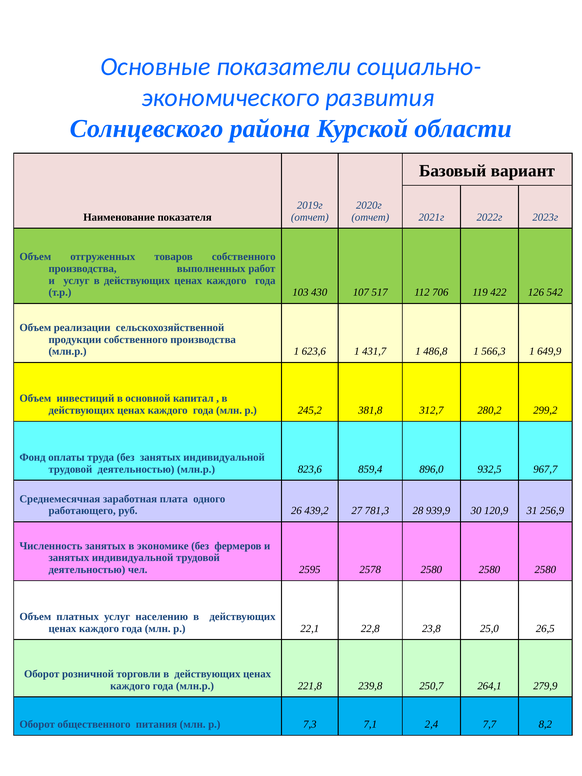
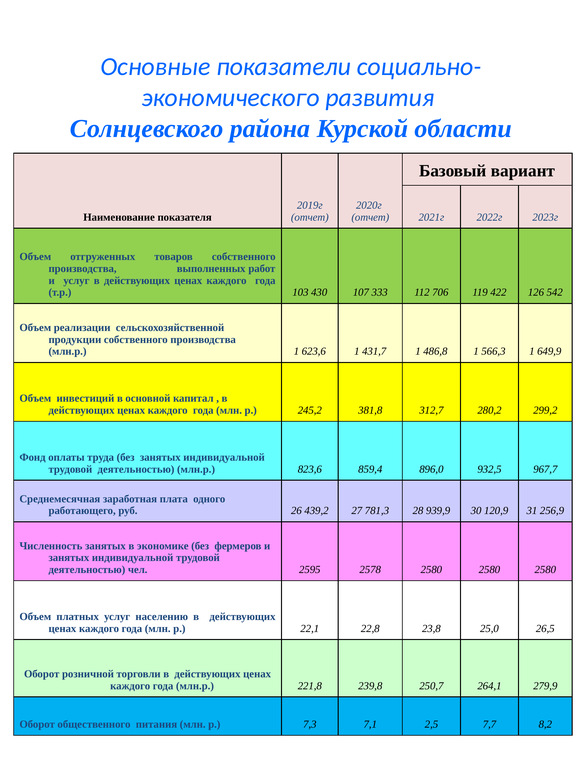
517: 517 -> 333 (380, 292)
2,4: 2,4 -> 2,5 (431, 724)
